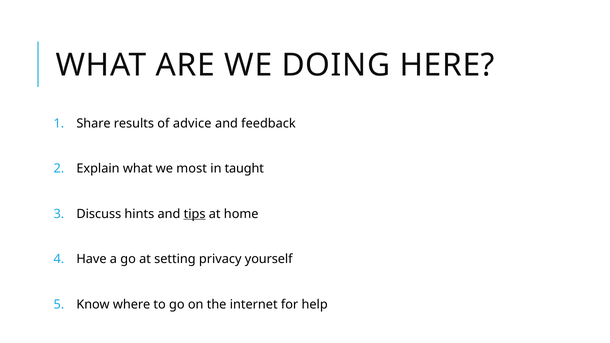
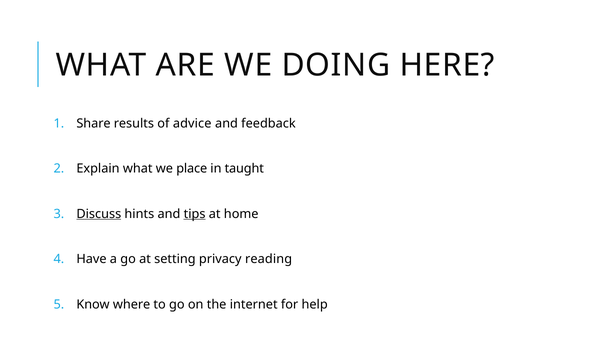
most: most -> place (192, 169)
Discuss underline: none -> present (99, 214)
yourself: yourself -> reading (269, 259)
